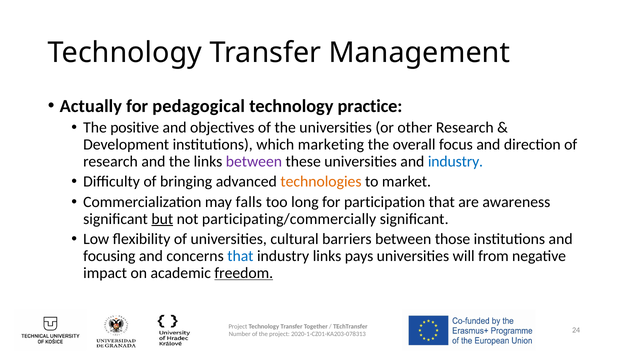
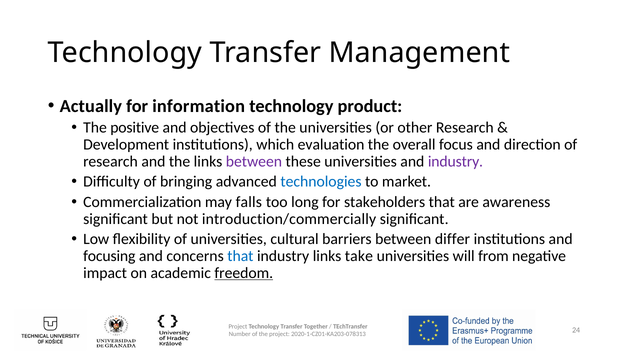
pedagogical: pedagogical -> information (199, 106)
practice: practice -> product (370, 106)
marketing: marketing -> evaluation (331, 145)
industry colour: blue -> purple (455, 162)
technologies colour: orange -> blue (321, 182)
participation: participation -> stakeholders (385, 202)
but underline: present -> none (162, 219)
participating/commercially: participating/commercially -> introduction/commercially (289, 219)
those: those -> differ (452, 239)
pays: pays -> take (359, 256)
